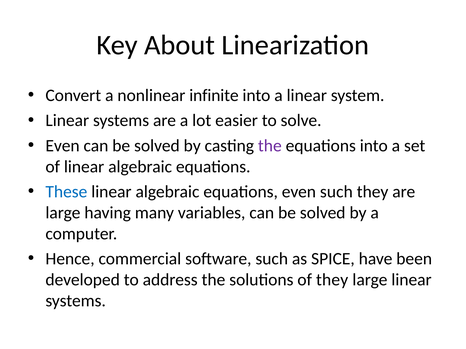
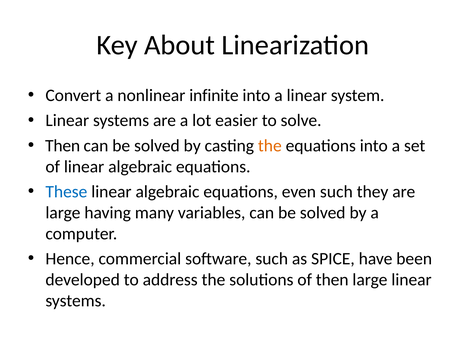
Even: Even -> Then (63, 146)
the colour: purple -> orange (270, 146)
of they: they -> then (332, 280)
